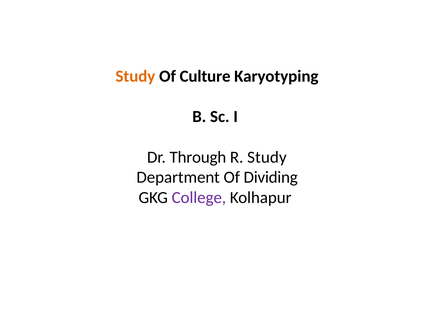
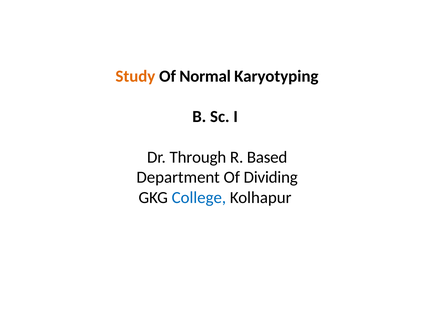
Culture: Culture -> Normal (205, 76)
R Study: Study -> Based (267, 157)
College colour: purple -> blue (199, 198)
